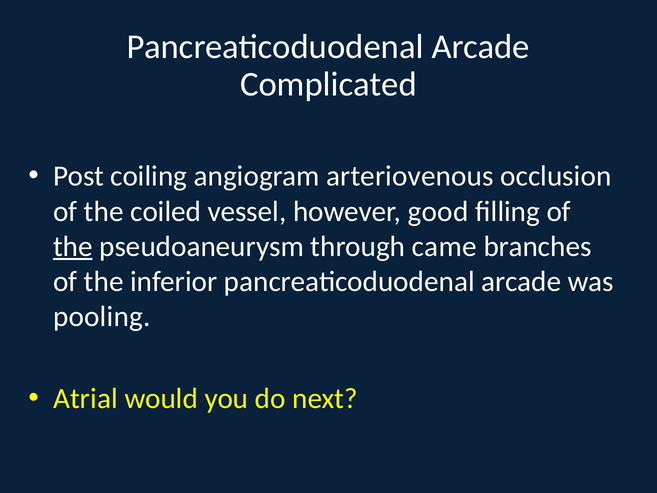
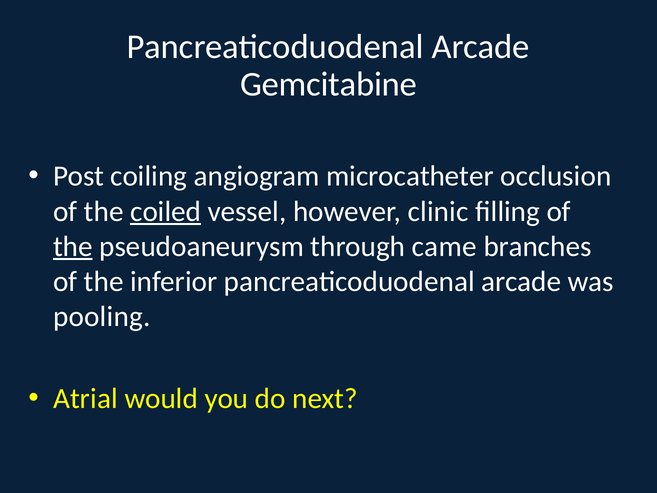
Complicated: Complicated -> Gemcitabine (329, 84)
arteriovenous: arteriovenous -> microcatheter (410, 176)
coiled underline: none -> present (166, 211)
good: good -> clinic (438, 211)
